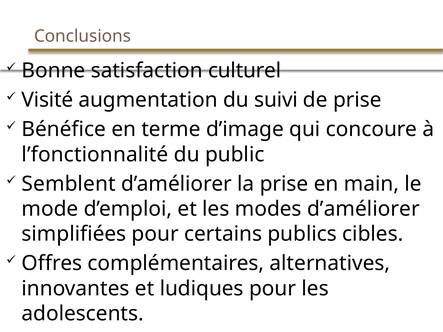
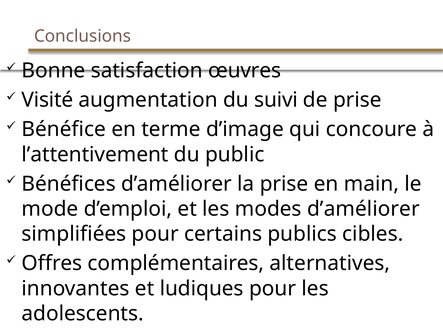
culturel: culturel -> œuvres (245, 71)
l’fonctionnalité: l’fonctionnalité -> l’attentivement (95, 155)
Semblent: Semblent -> Bénéfices (69, 184)
